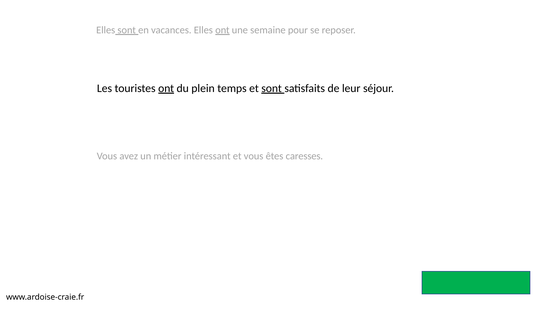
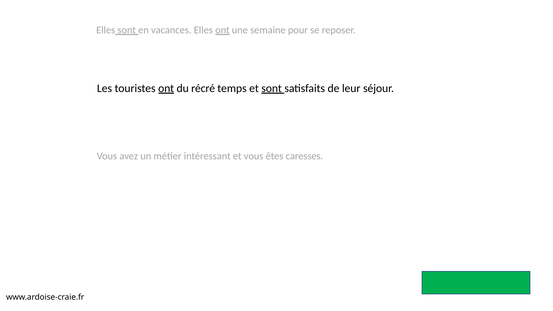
plein: plein -> récré (203, 88)
